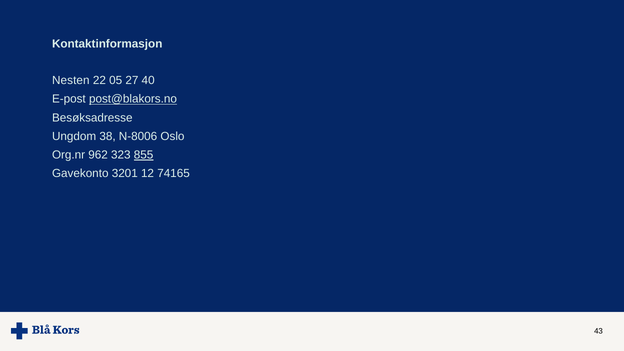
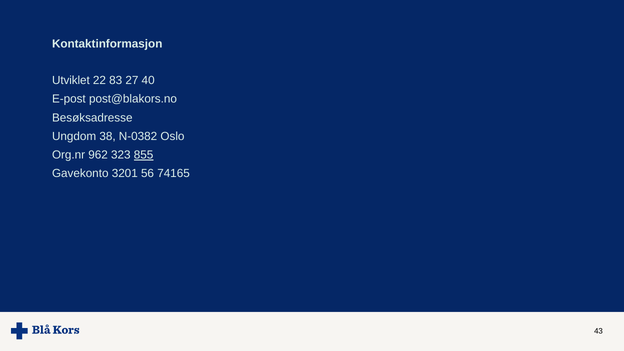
Nesten: Nesten -> Utviklet (71, 81)
05: 05 -> 83 (116, 81)
post@blakors.no underline: present -> none (133, 99)
N-8006: N-8006 -> N-0382 (138, 136)
12: 12 -> 56 (148, 173)
